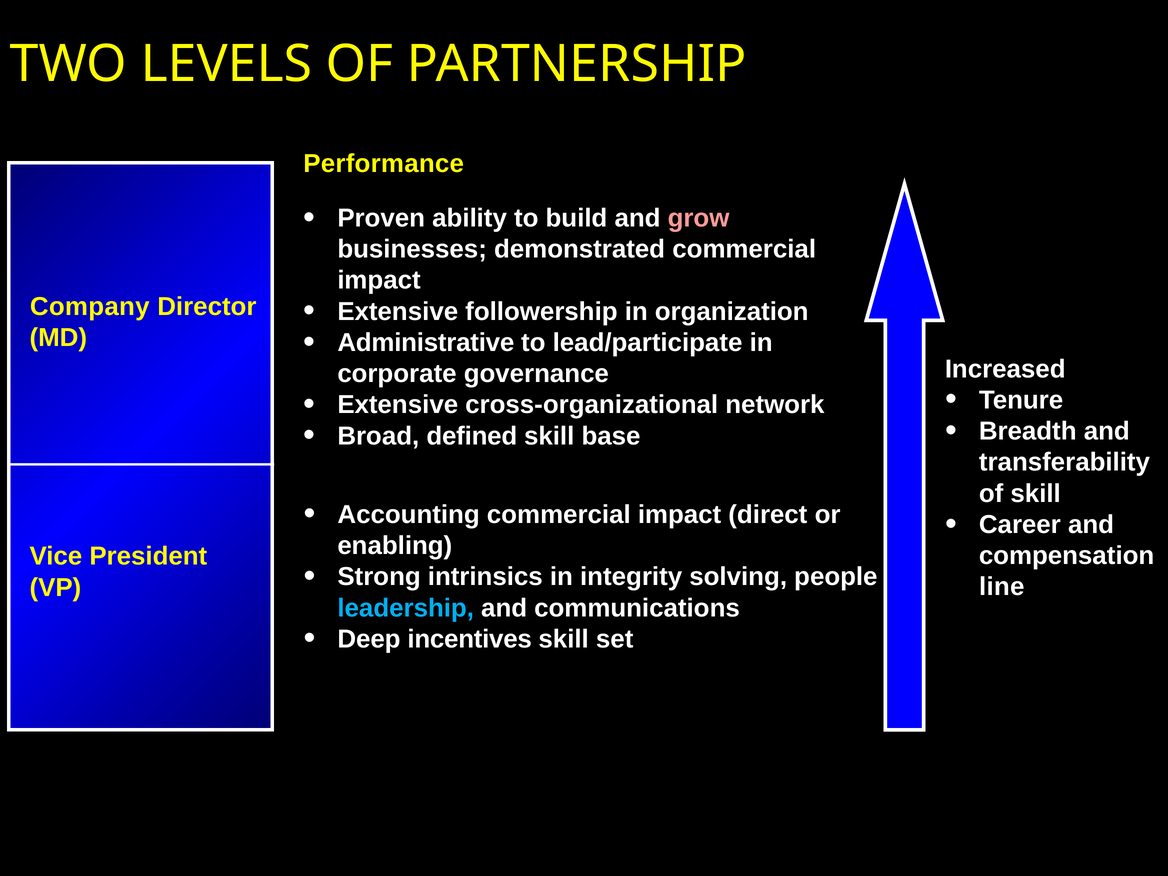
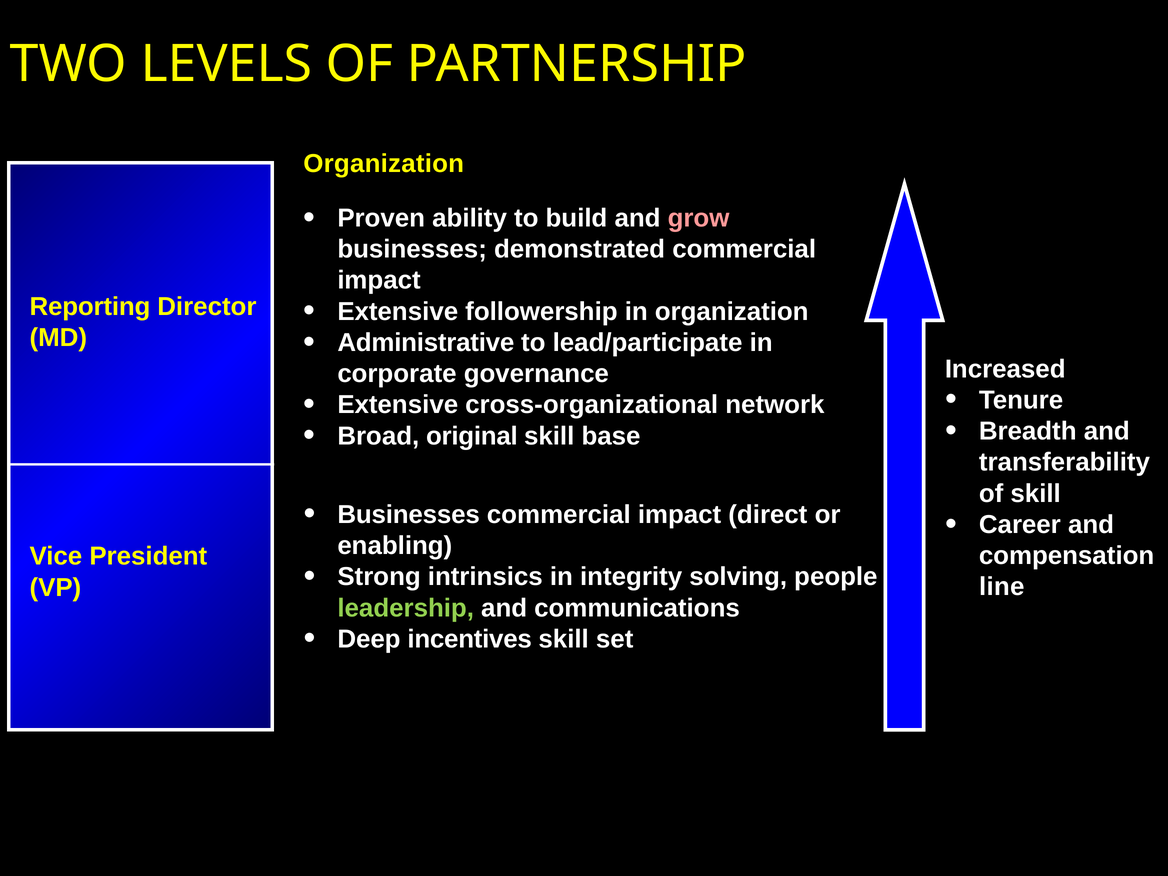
Performance: Performance -> Organization (384, 164)
Company: Company -> Reporting (90, 307)
defined: defined -> original (472, 436)
Accounting: Accounting -> Businesses (409, 515)
leadership colour: light blue -> light green (406, 608)
